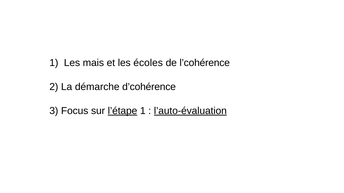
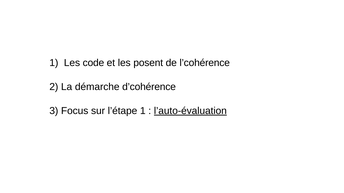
mais: mais -> code (93, 63)
écoles: écoles -> posent (148, 63)
l’étape underline: present -> none (123, 111)
